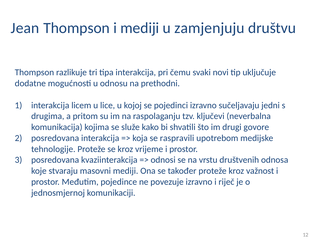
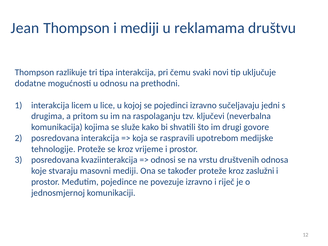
zamjenjuju: zamjenjuju -> reklamama (210, 28)
važnost: važnost -> zaslužni (260, 171)
